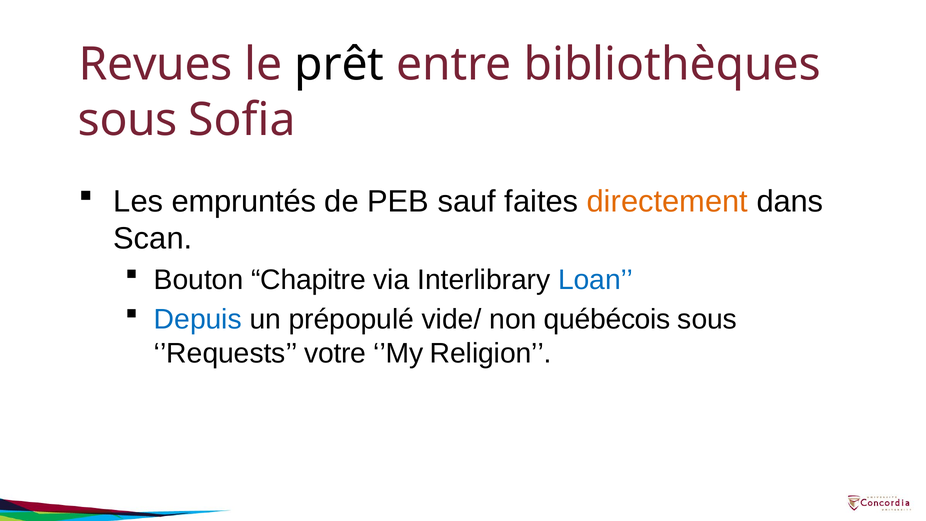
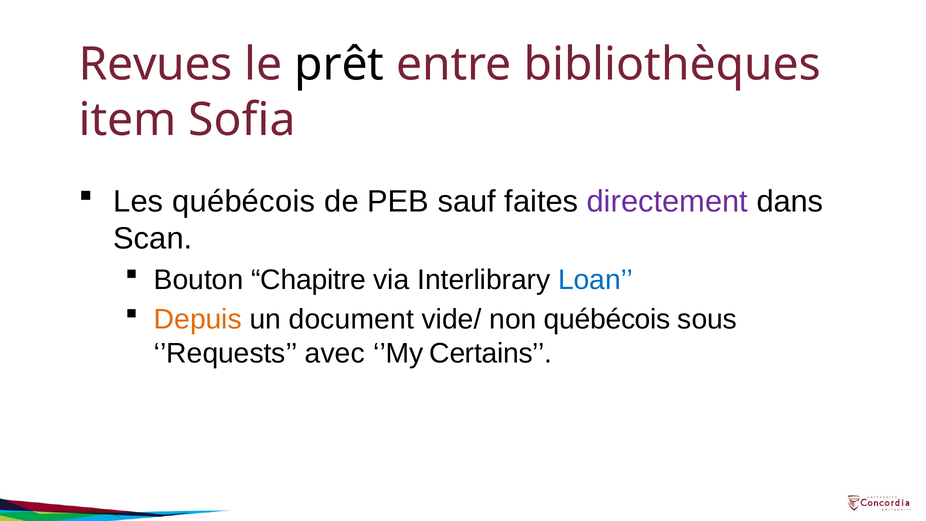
sous: sous -> item (128, 120)
Les empruntés: empruntés -> québécois (244, 202)
directement colour: orange -> purple (667, 202)
Depuis colour: blue -> orange (198, 319)
prépopulé: prépopulé -> document (351, 319)
votre: votre -> avec (335, 353)
Religion: Religion -> Certains (491, 353)
